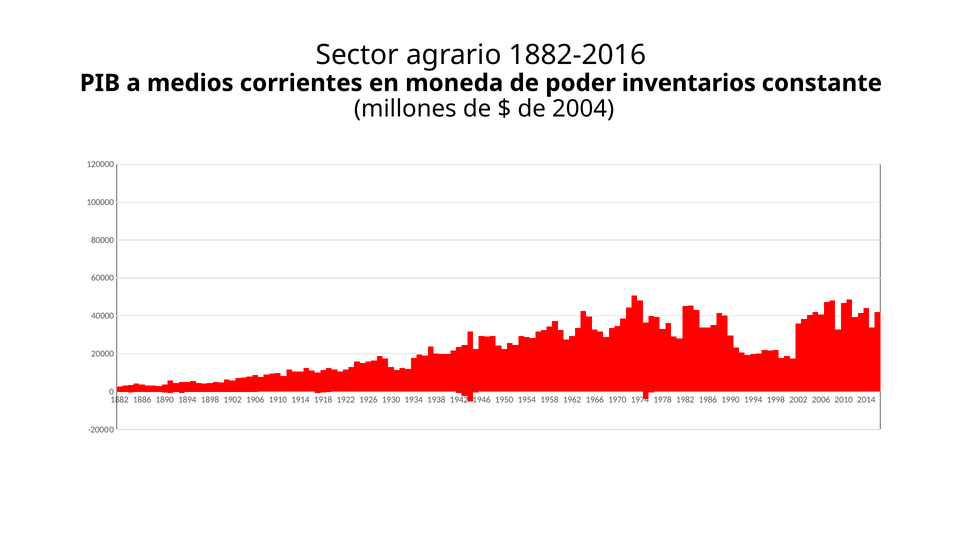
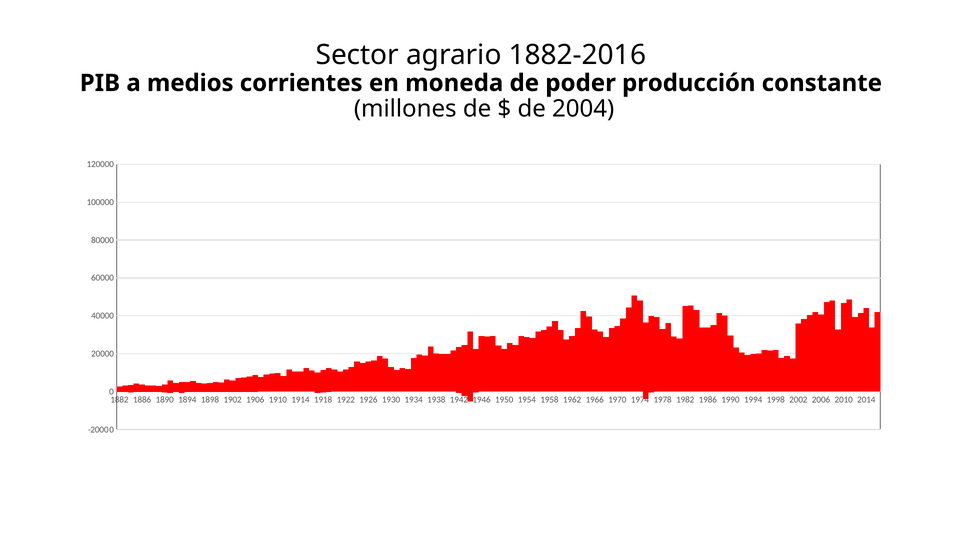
inventarios: inventarios -> producción (689, 83)
